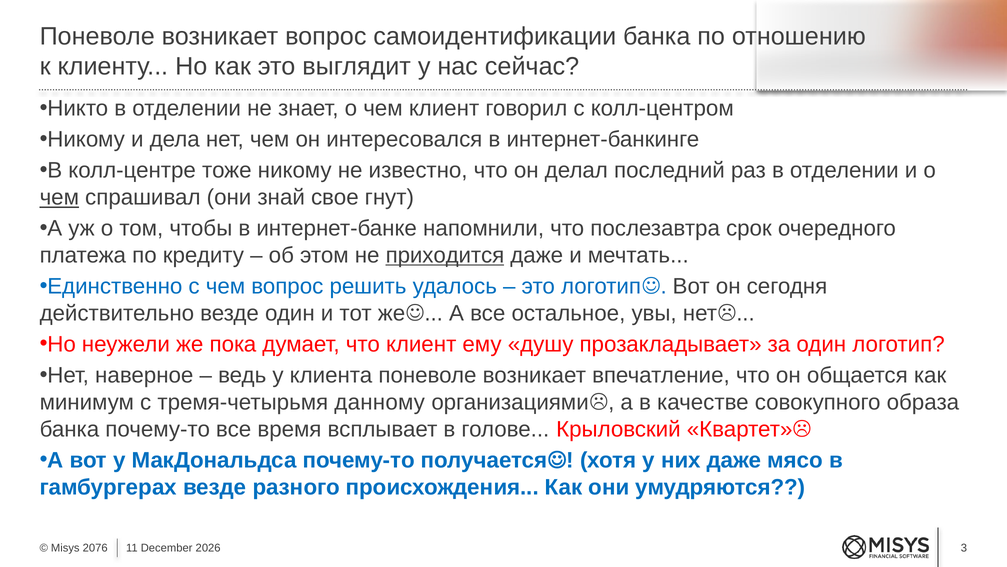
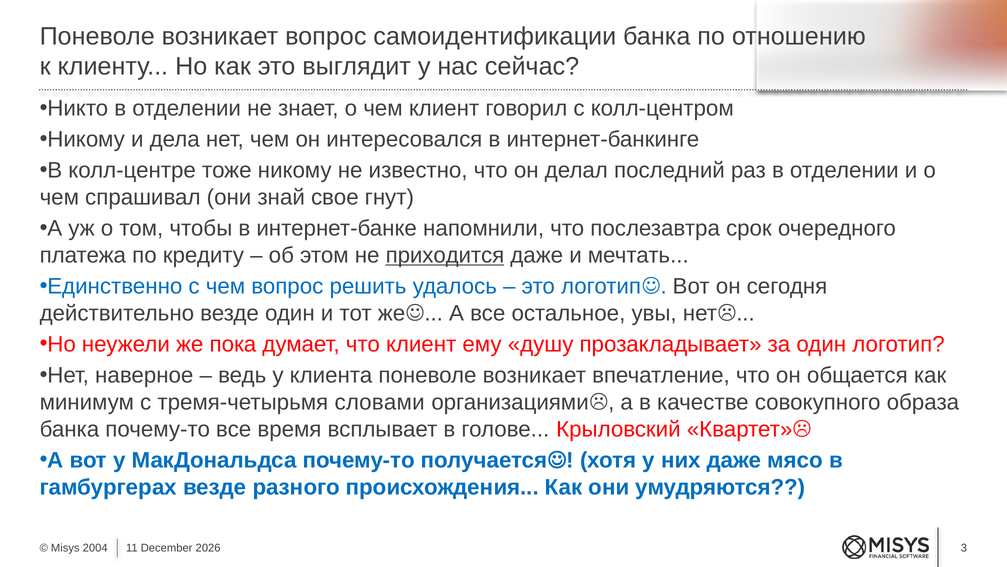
чем underline: present -> none (59, 197)
данному: данному -> словами (380, 402)
2076: 2076 -> 2004 (95, 547)
